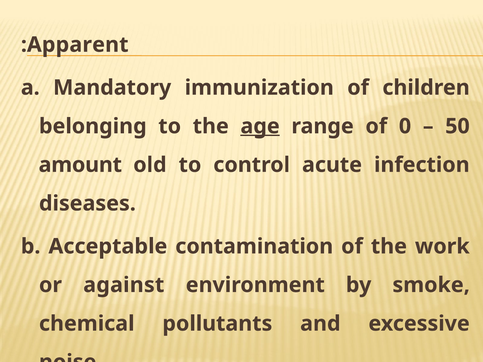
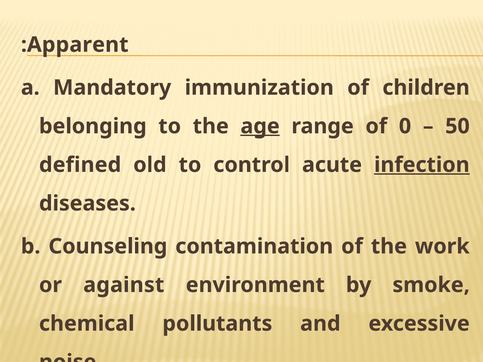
amount: amount -> defined (80, 165)
infection underline: none -> present (422, 165)
Acceptable: Acceptable -> Counseling (108, 247)
